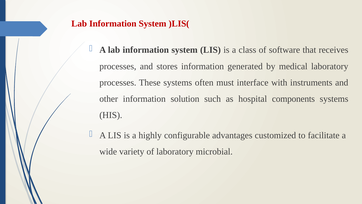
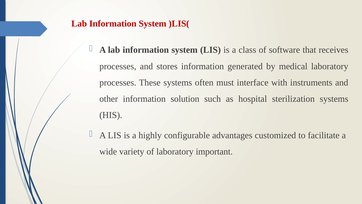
components: components -> sterilization (293, 99)
microbial: microbial -> important (214, 151)
